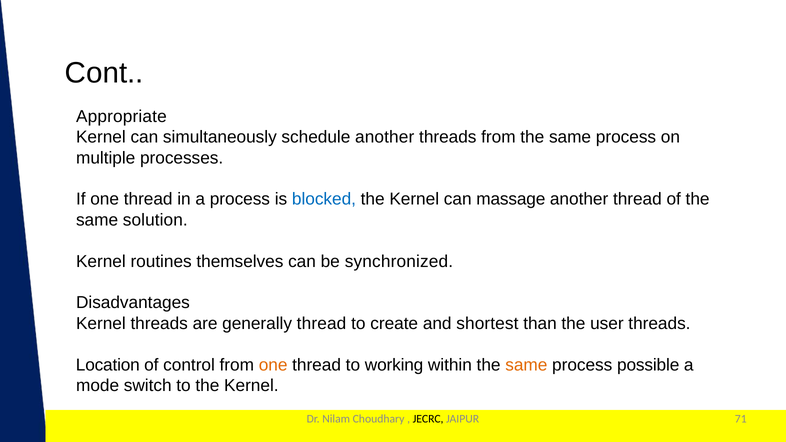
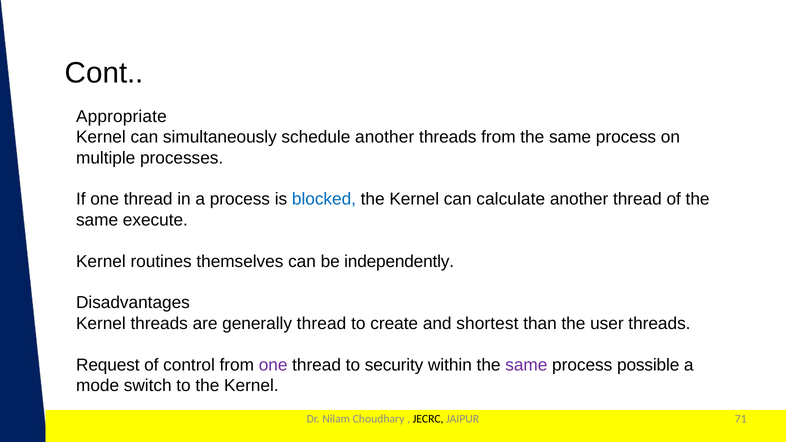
massage: massage -> calculate (511, 199)
solution: solution -> execute (155, 220)
synchronized: synchronized -> independently (399, 261)
Location: Location -> Request (108, 365)
one colour: orange -> purple (273, 365)
working: working -> security (394, 365)
same colour: orange -> purple (526, 365)
